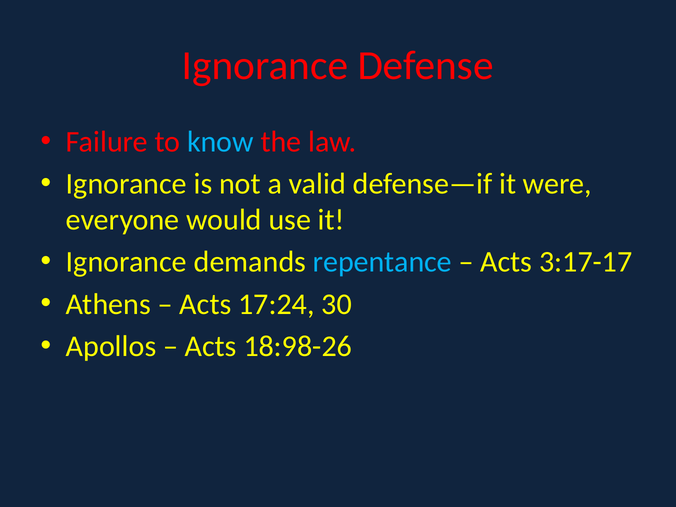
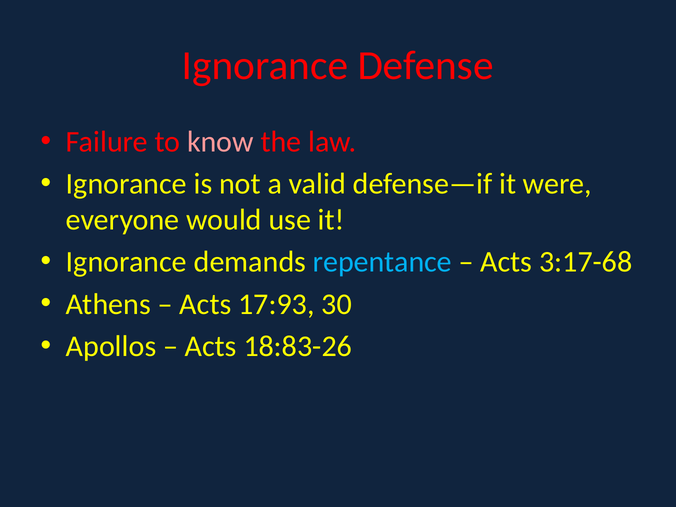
know colour: light blue -> pink (220, 142)
3:17-17: 3:17-17 -> 3:17-68 (586, 262)
17:24: 17:24 -> 17:93 (276, 304)
18:98-26: 18:98-26 -> 18:83-26 (298, 346)
